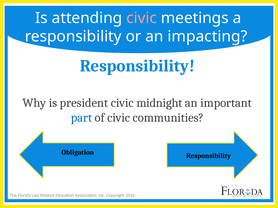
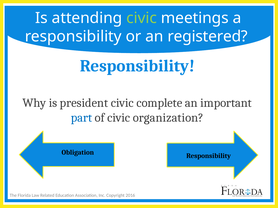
civic colour: pink -> light green (142, 18)
impacting: impacting -> registered (208, 37)
midnight: midnight -> complete (159, 103)
communities: communities -> organization (168, 118)
